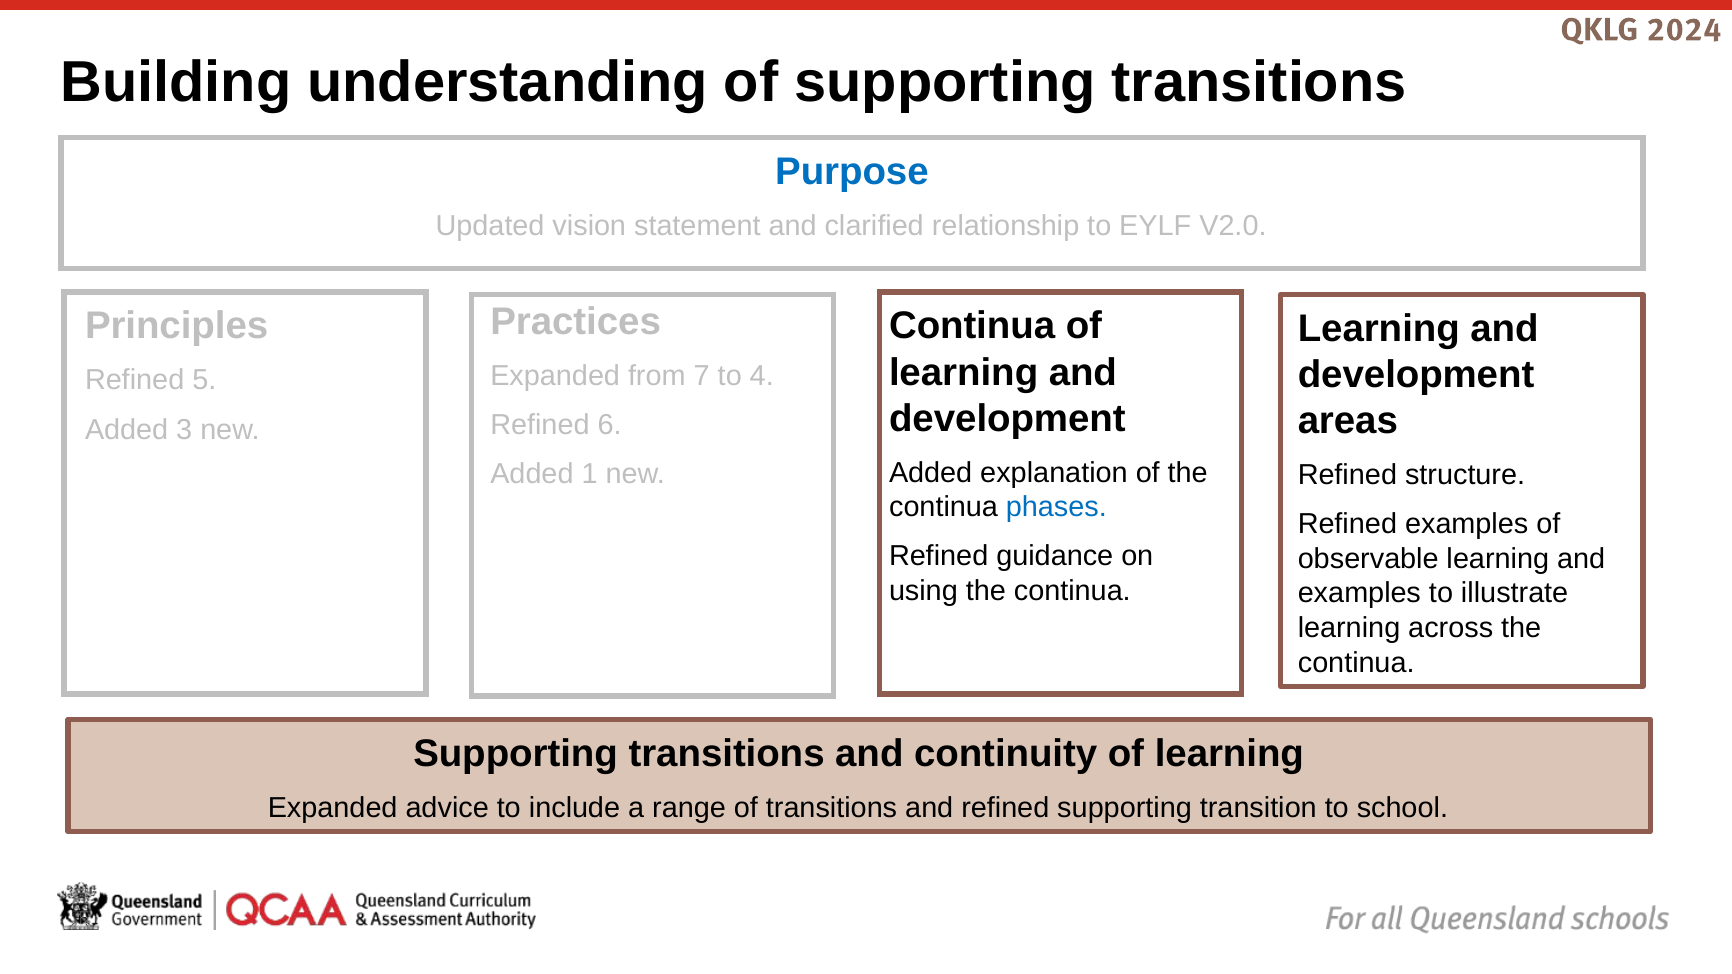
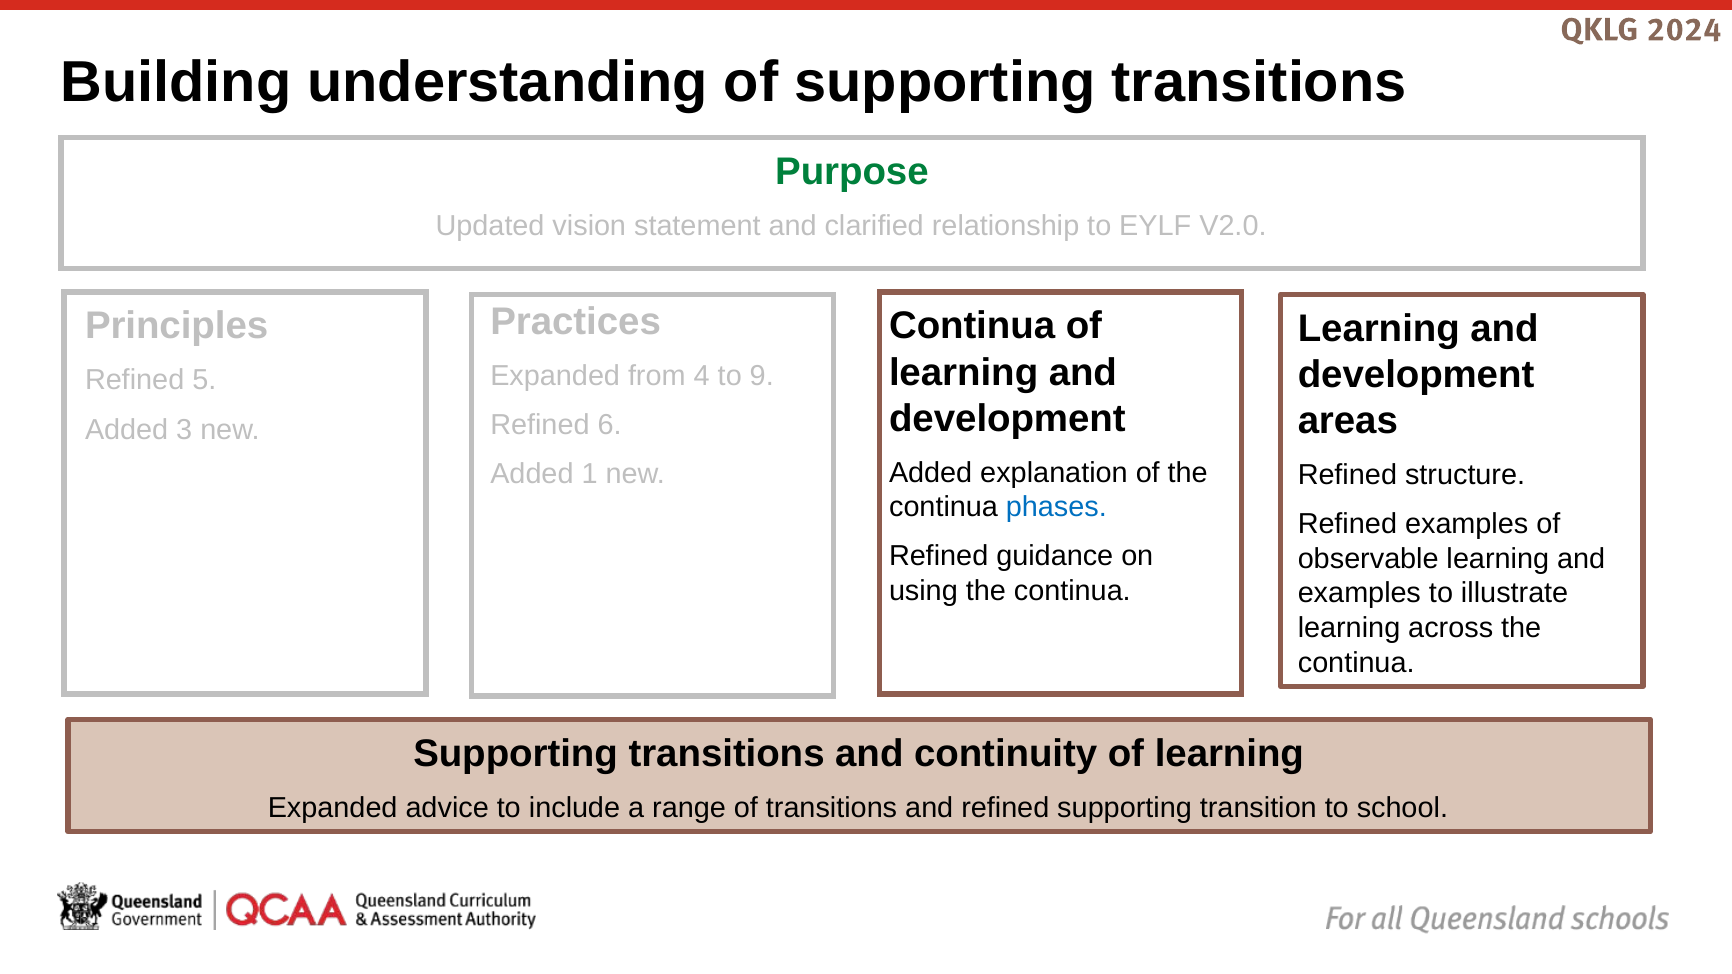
Purpose colour: blue -> green (852, 172)
7: 7 -> 4 (702, 376)
4: 4 -> 9 (762, 376)
